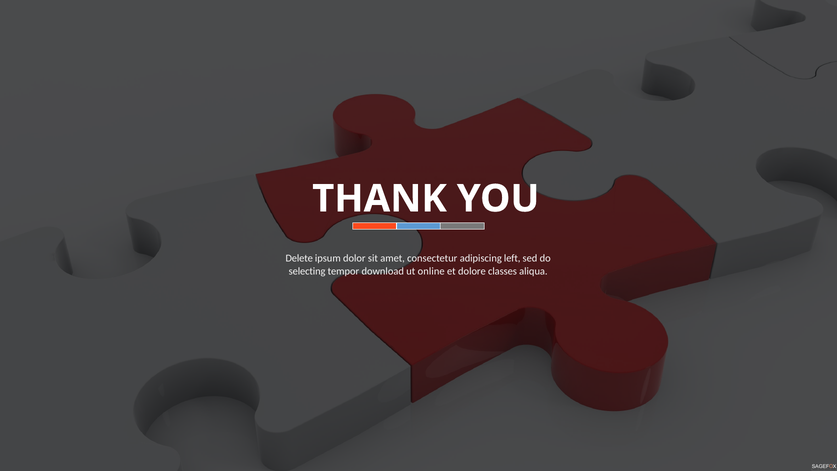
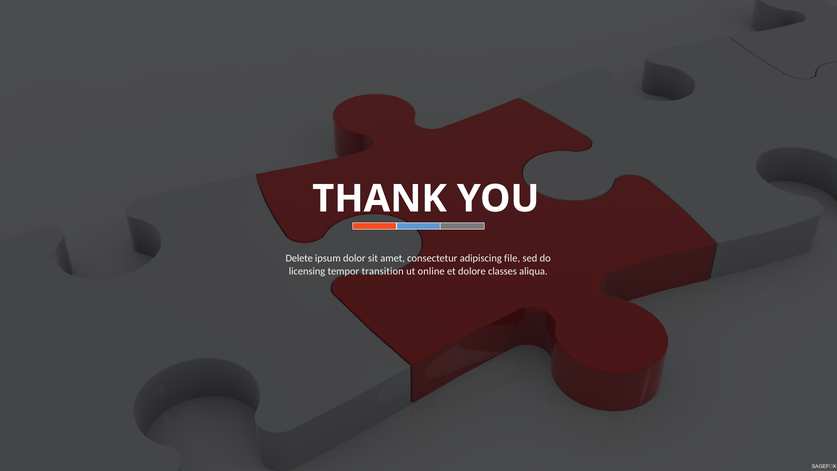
left: left -> file (512, 258)
selecting: selecting -> licensing (307, 271)
download: download -> transition (383, 271)
